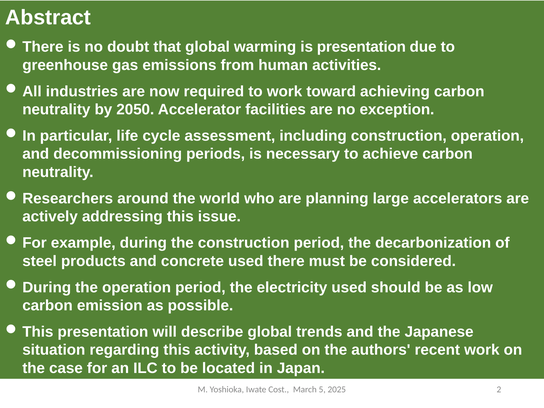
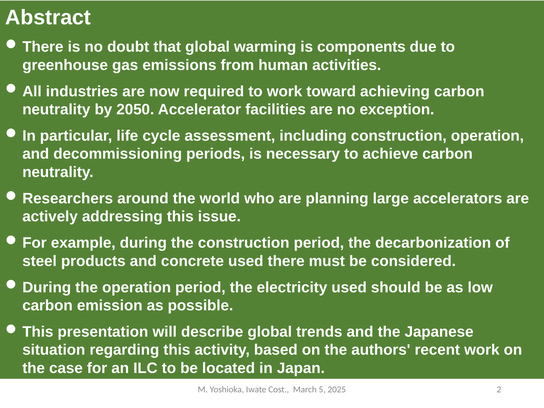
is presentation: presentation -> components (361, 47)
